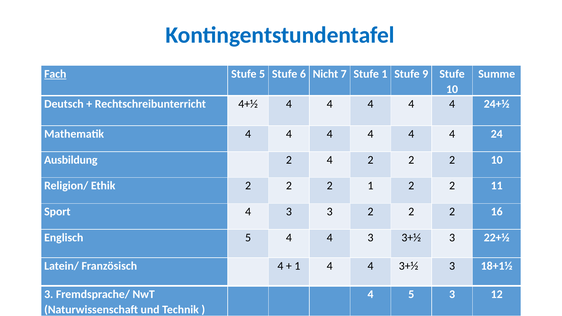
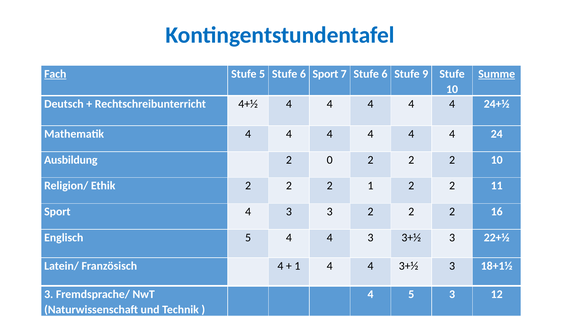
6 Nicht: Nicht -> Sport (325, 74)
7 Stufe 1: 1 -> 6 (384, 74)
Summe underline: none -> present (497, 74)
2 4: 4 -> 0 (330, 160)
